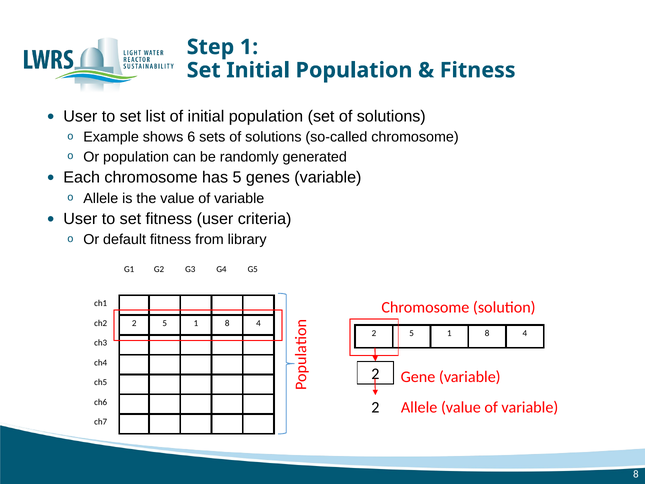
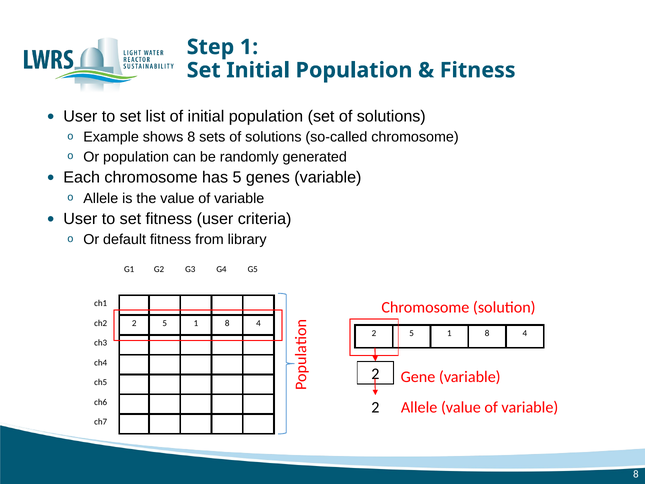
shows 6: 6 -> 8 (191, 137)
